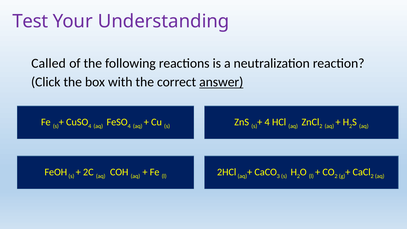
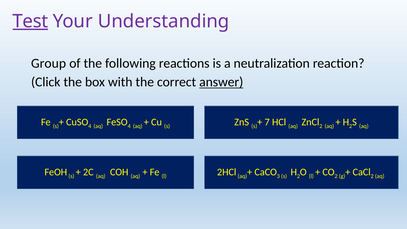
Test underline: none -> present (30, 21)
Called: Called -> Group (49, 63)
4: 4 -> 7 (267, 122)
